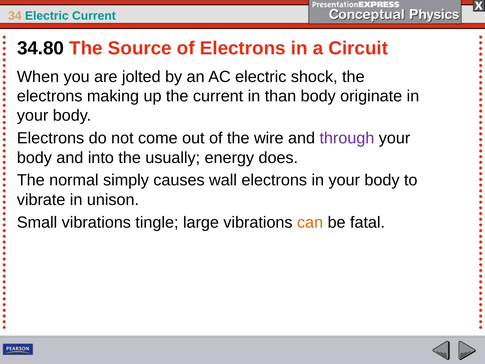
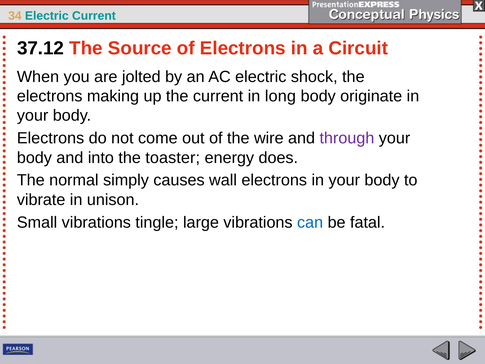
34.80: 34.80 -> 37.12 (41, 48)
than: than -> long (280, 96)
usually: usually -> toaster (173, 158)
can colour: orange -> blue (310, 222)
